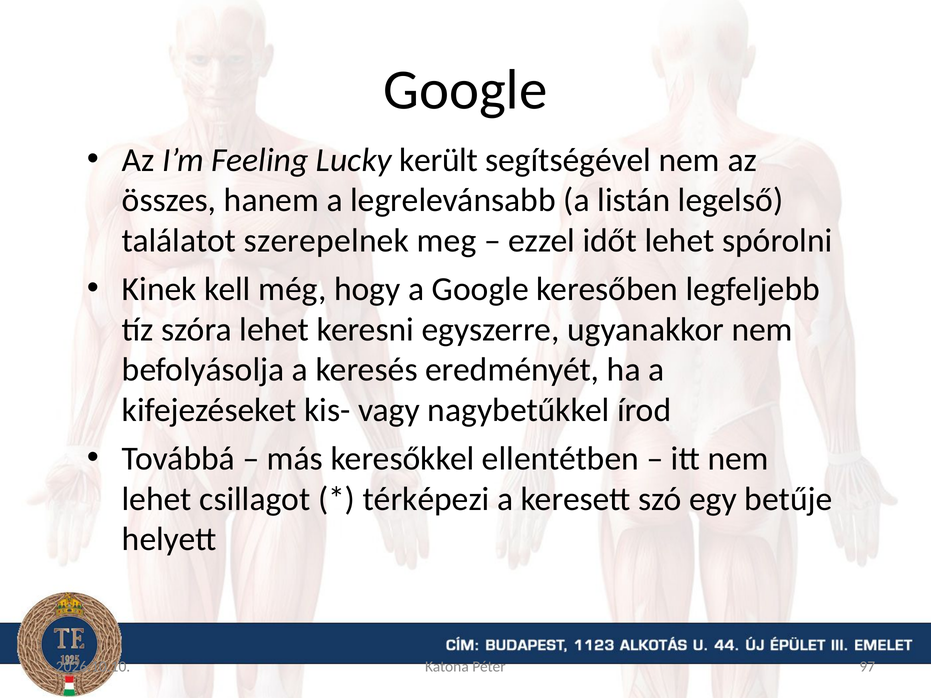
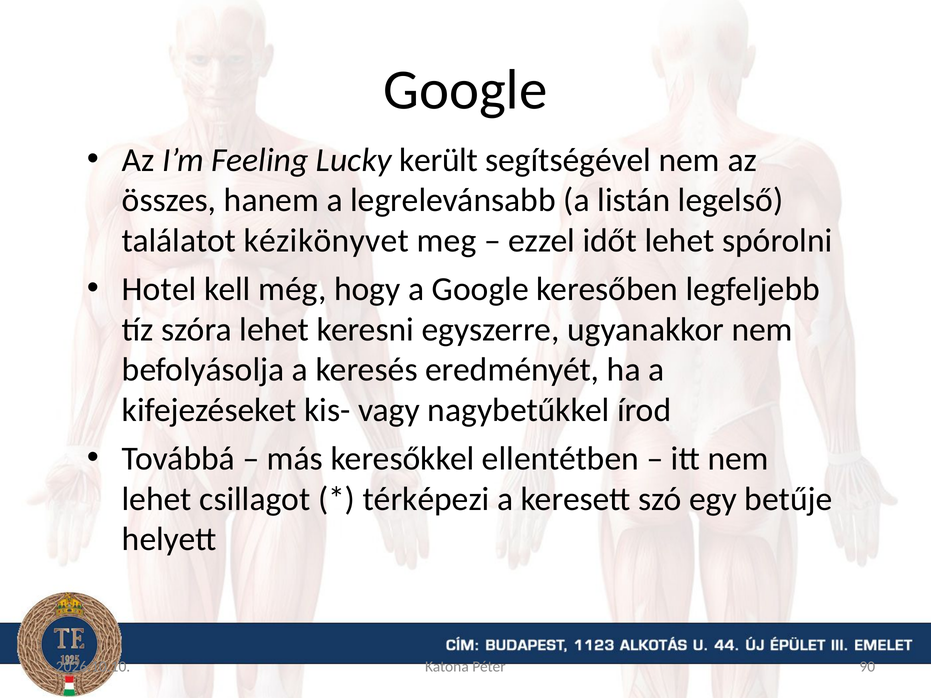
szerepelnek: szerepelnek -> kézikönyvet (326, 241)
Kinek: Kinek -> Hotel (159, 289)
97: 97 -> 90 (867, 667)
